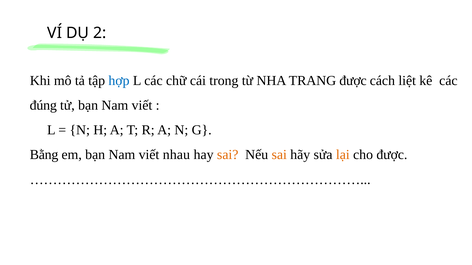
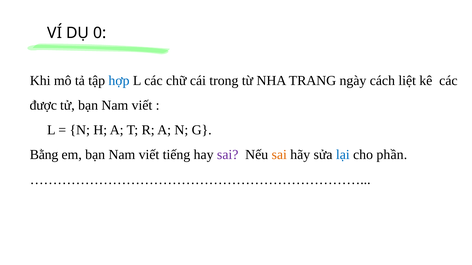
2: 2 -> 0 (100, 33)
TRANG được: được -> ngày (353, 81)
đúng: đúng -> được (43, 106)
nhau: nhau -> tiếng (176, 155)
sai colour: orange -> purple (228, 155)
lại colour: orange -> blue (343, 155)
cho được: được -> phần (392, 155)
